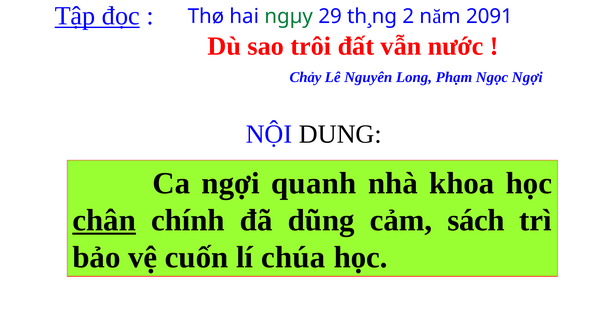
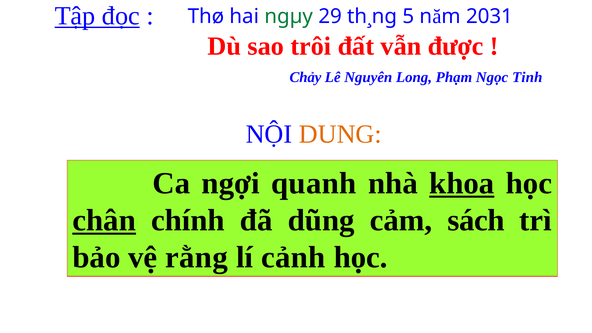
2: 2 -> 5 (408, 16)
2091: 2091 -> 2031 (490, 16)
nước: nước -> được (456, 46)
Ngọc Ngợi: Ngợi -> Tinh (527, 77)
DUNG colour: black -> orange (340, 134)
khoa underline: none -> present (462, 183)
cuốn: cuốn -> rằng (196, 257)
chúa: chúa -> cảnh (293, 257)
